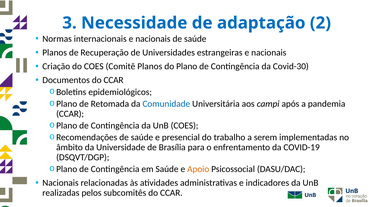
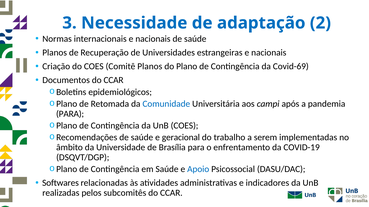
Covid-30: Covid-30 -> Covid-69 (291, 67)
CCAR: CCAR -> PARA (70, 114)
presencial: presencial -> geracional (181, 138)
Apoio colour: orange -> blue (198, 170)
Nacionais: Nacionais -> Softwares (61, 183)
